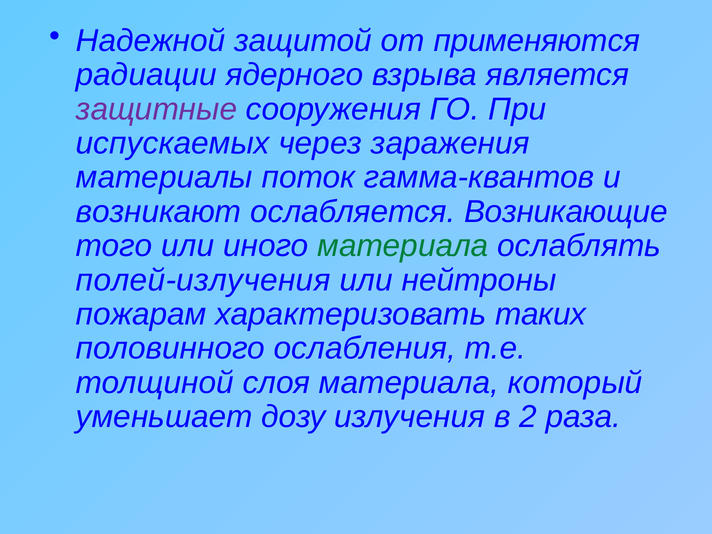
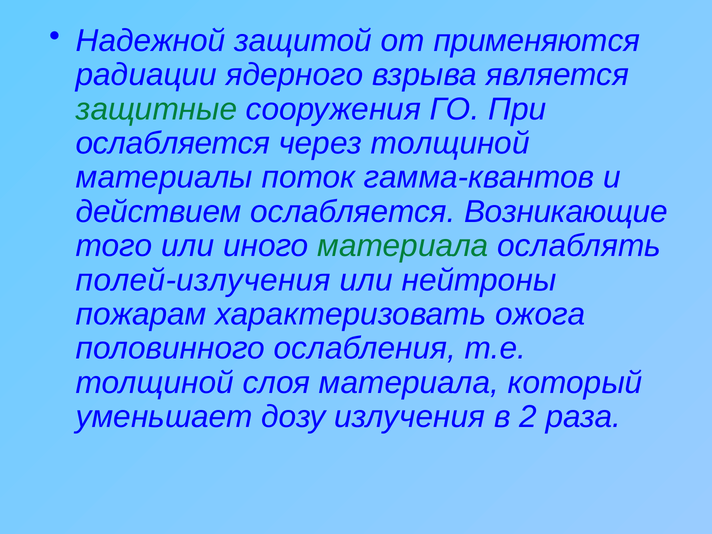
защитные colour: purple -> green (156, 109)
испускаемых: испускаемых -> ослабляется (173, 143)
через заражения: заражения -> толщиной (450, 143)
возникают: возникают -> действием (159, 212)
таких: таких -> ожога (540, 314)
